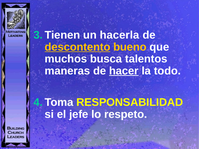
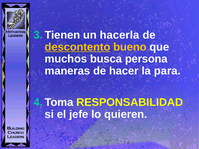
talentos: talentos -> persona (146, 59)
hacer underline: present -> none (124, 71)
todo: todo -> para (167, 71)
respeto: respeto -> quieren (126, 114)
